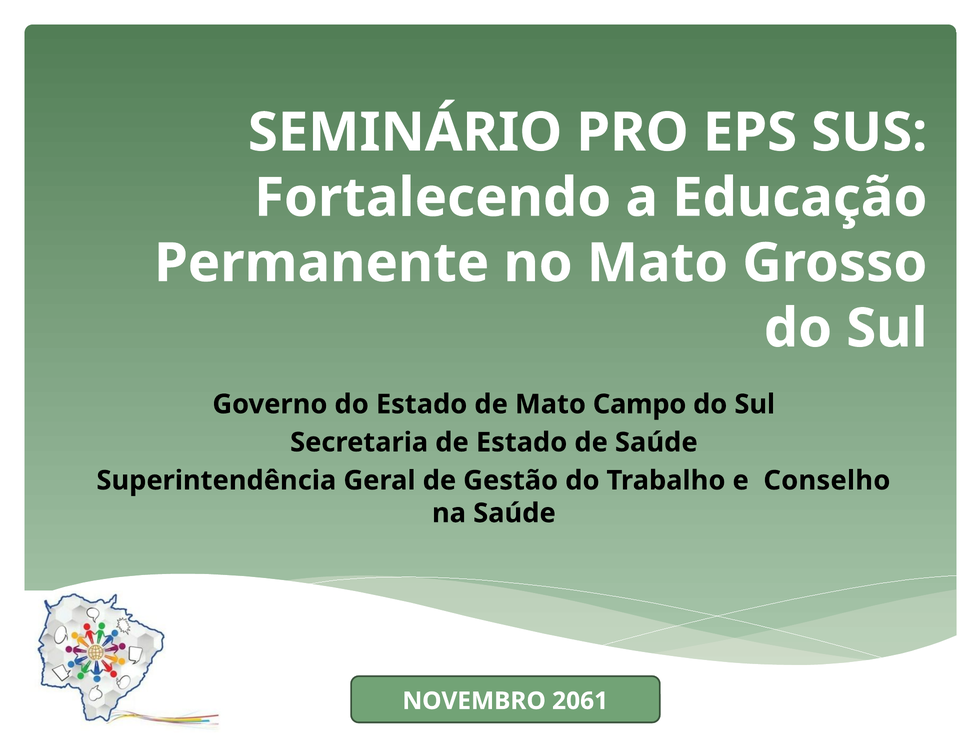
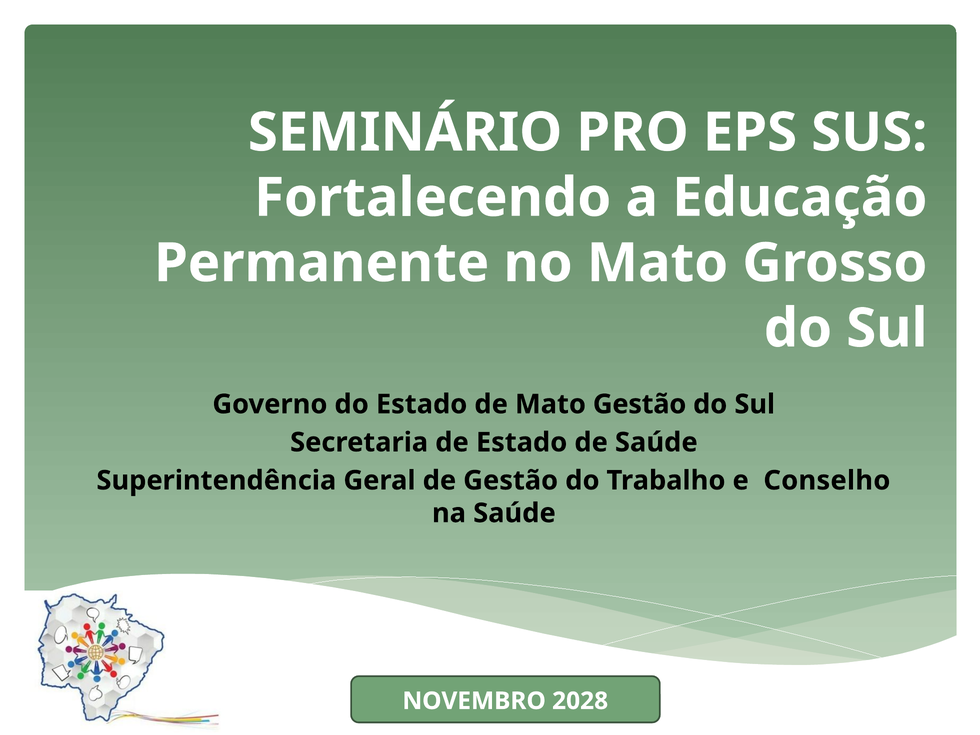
Mato Campo: Campo -> Gestão (640, 404)
2061: 2061 -> 2028 (580, 701)
